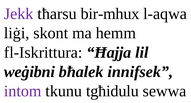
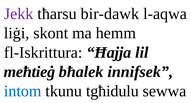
bir-mhux: bir-mhux -> bir-dawk (110, 14)
weġibni: weġibni -> meħtieġ (29, 72)
intom colour: purple -> blue (23, 91)
